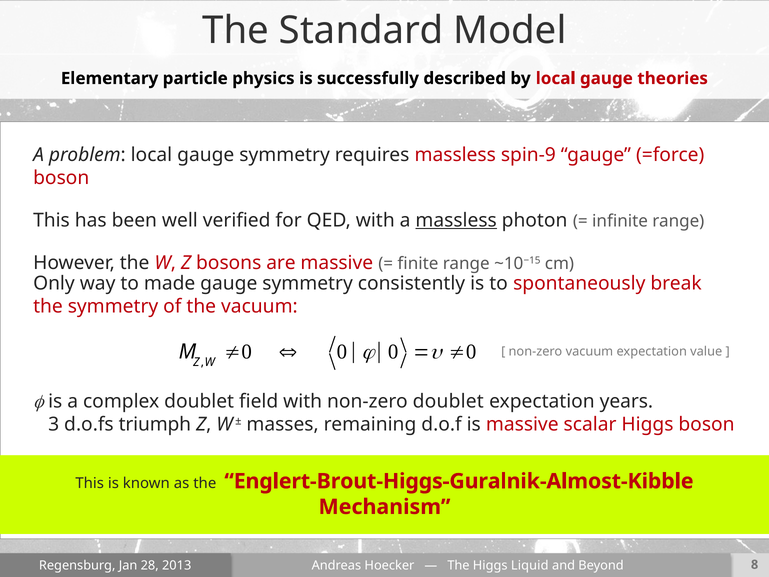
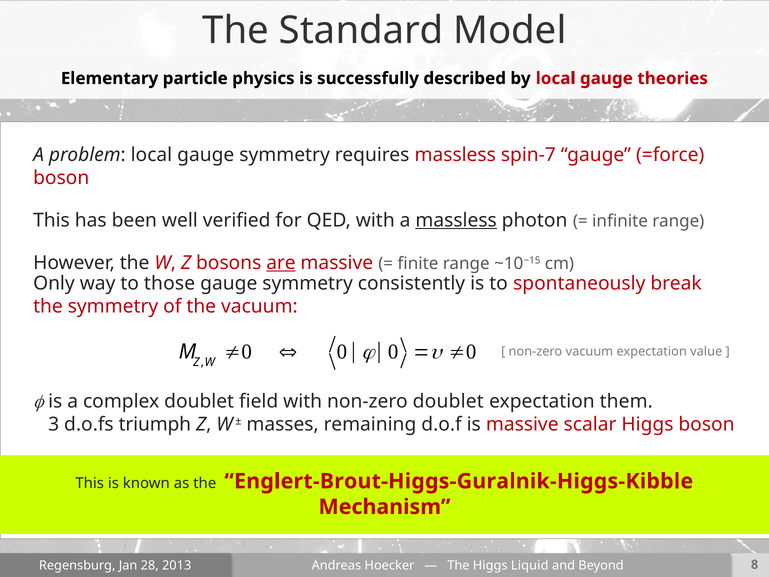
spin-9: spin-9 -> spin-7 (528, 155)
are underline: none -> present (281, 263)
made: made -> those (170, 283)
years: years -> them (626, 401)
Englert-Brout-Higgs-Guralnik-Almost-Kibble: Englert-Brout-Higgs-Guralnik-Almost-Kibble -> Englert-Brout-Higgs-Guralnik-Higgs-Kibble (459, 481)
